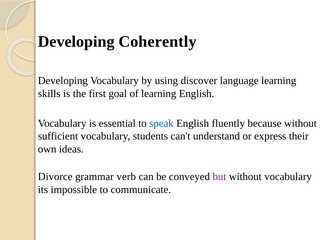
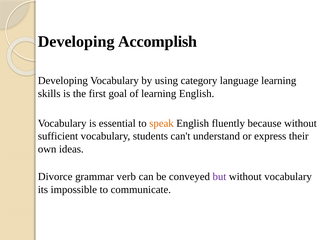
Coherently: Coherently -> Accomplish (158, 42)
discover: discover -> category (199, 81)
speak colour: blue -> orange (161, 124)
